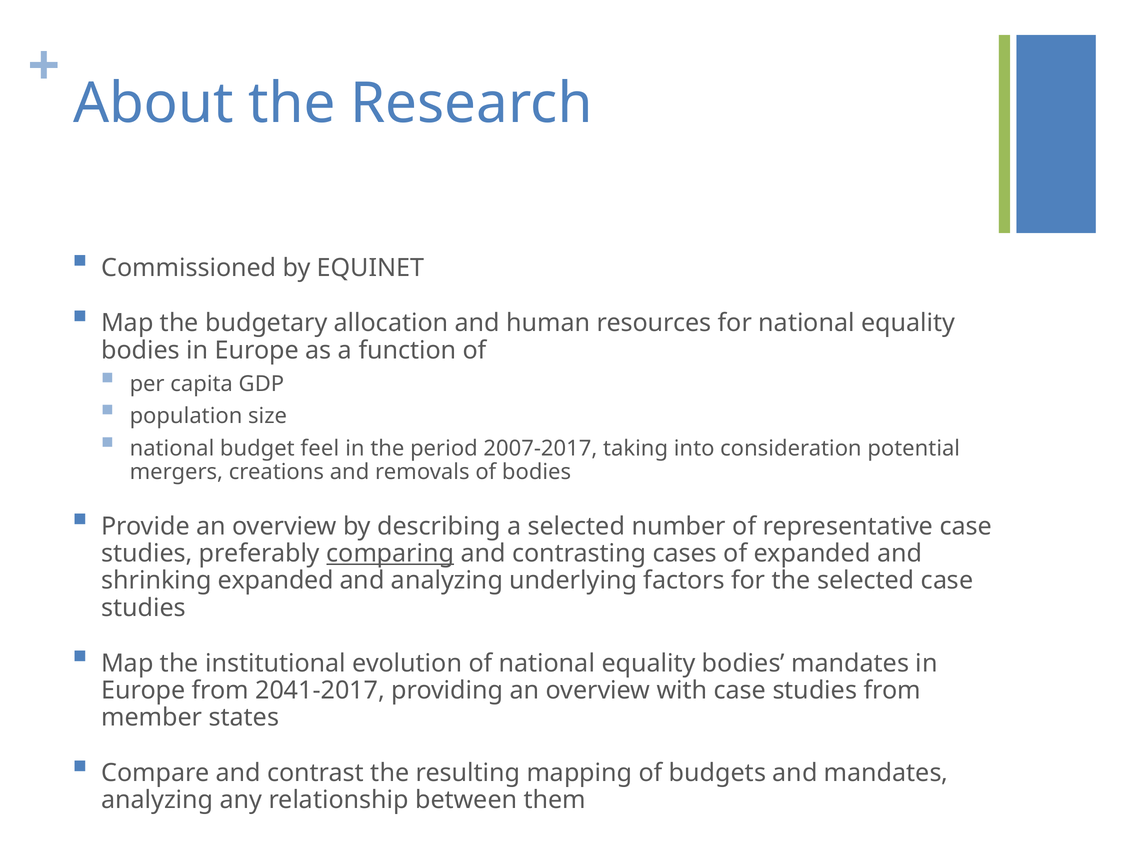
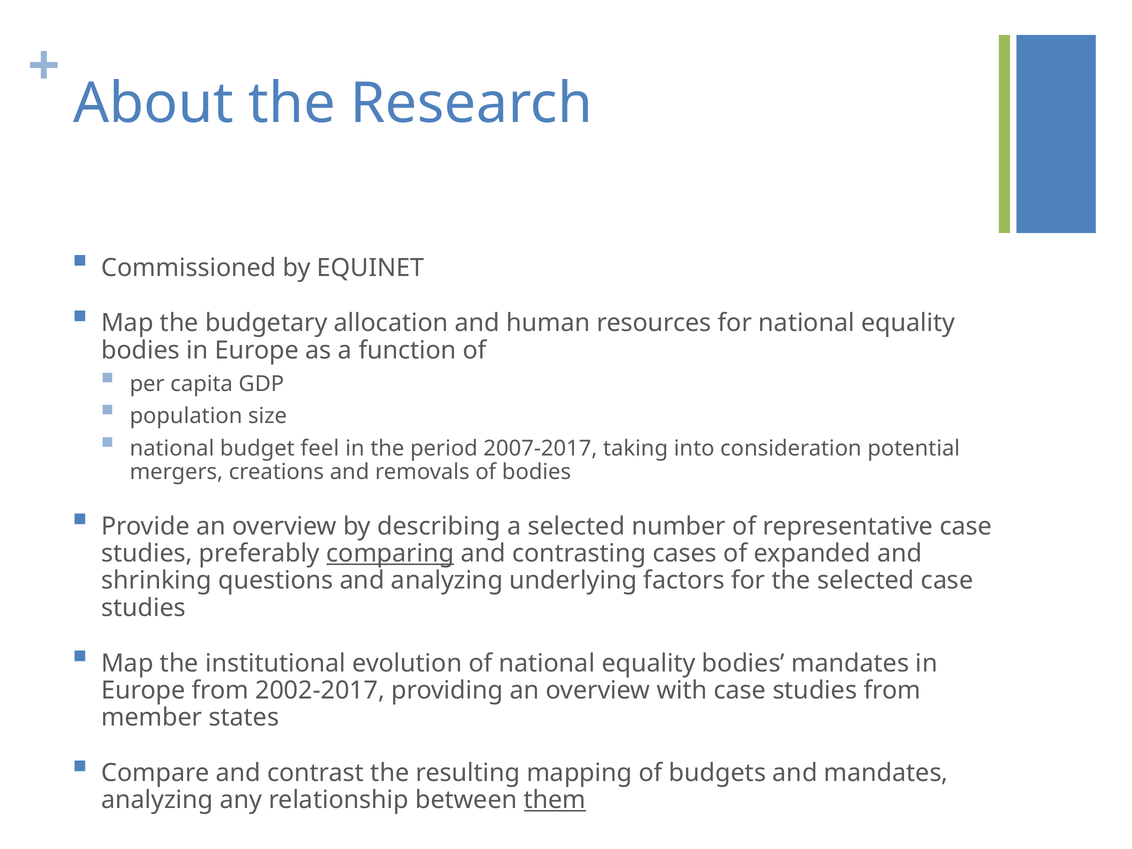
shrinking expanded: expanded -> questions (276, 581)
2041-2017: 2041-2017 -> 2002-2017 (320, 690)
them underline: none -> present (555, 800)
